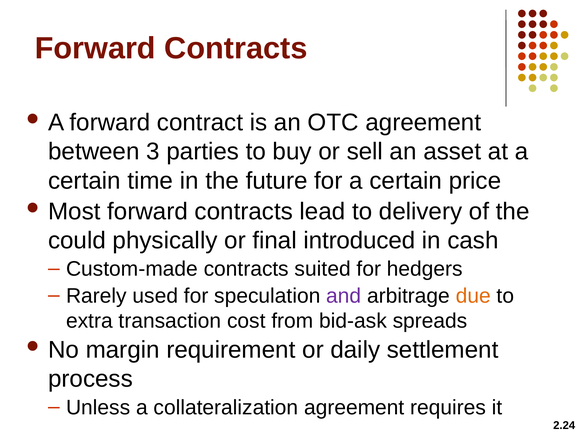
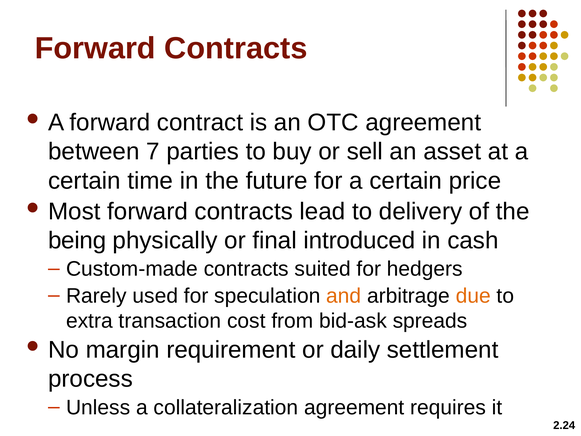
3: 3 -> 7 (153, 152)
could: could -> being (77, 240)
and colour: purple -> orange (344, 296)
